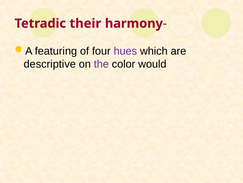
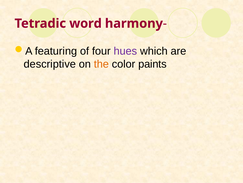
their: their -> word (86, 23)
the colour: purple -> orange (101, 64)
would: would -> paints (153, 64)
